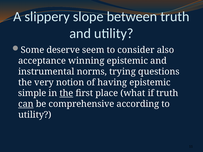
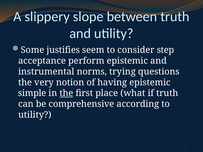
deserve: deserve -> justifies (63, 50)
also: also -> step (166, 50)
winning: winning -> perform (86, 61)
can underline: present -> none (26, 104)
